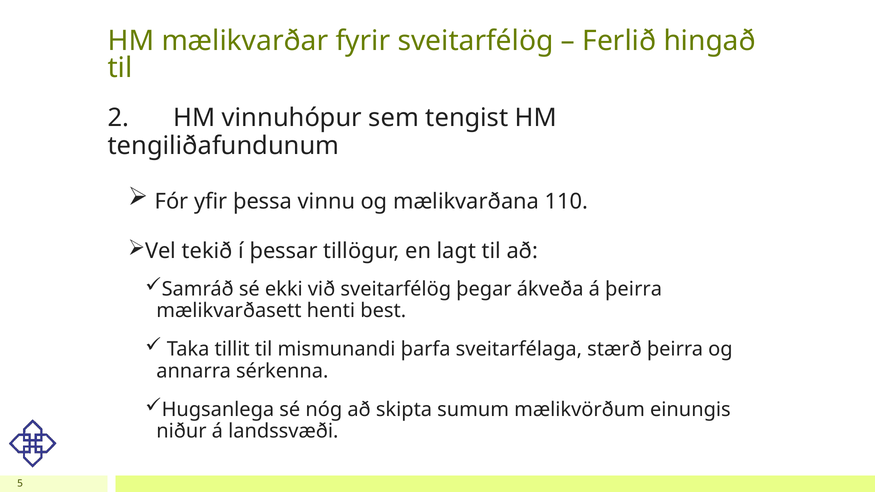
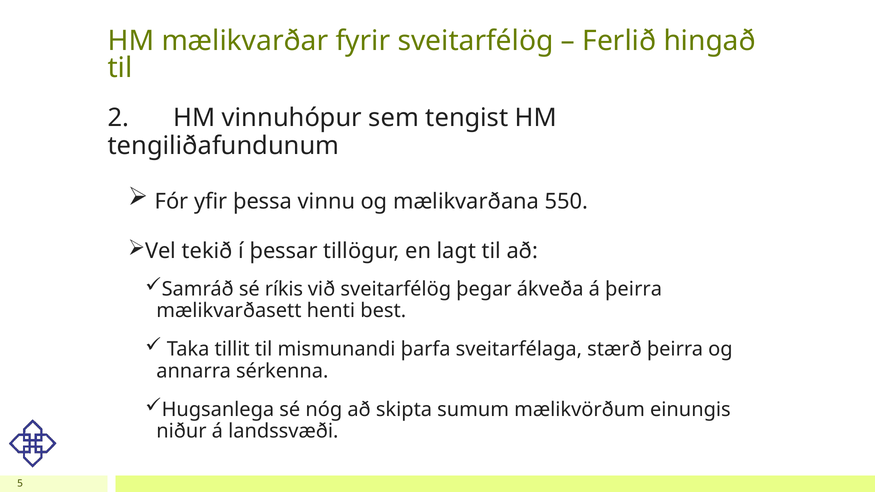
110: 110 -> 550 (567, 202)
ekki: ekki -> ríkis (284, 289)
